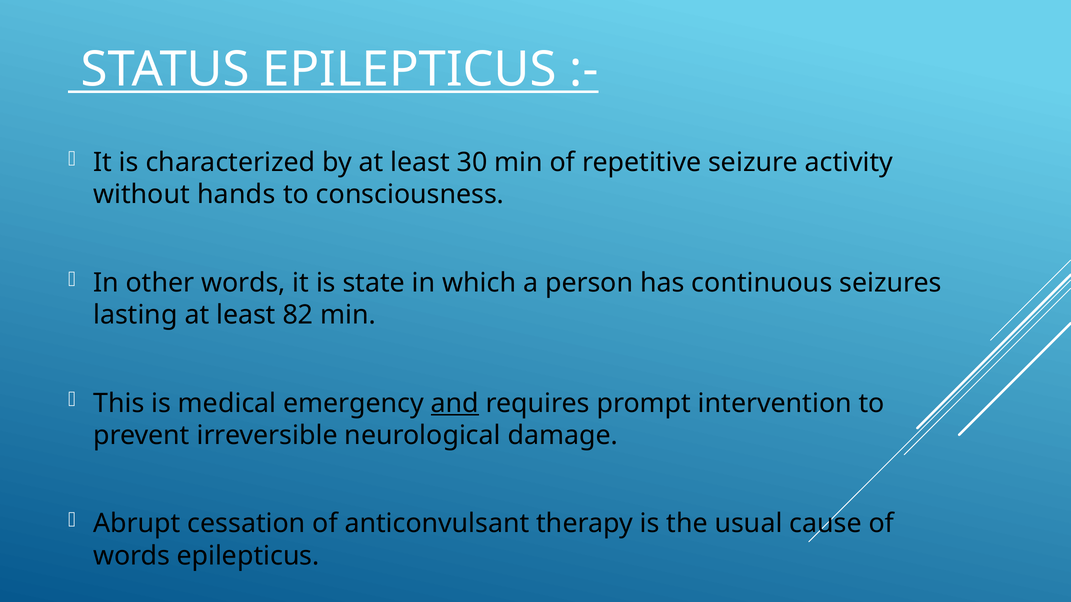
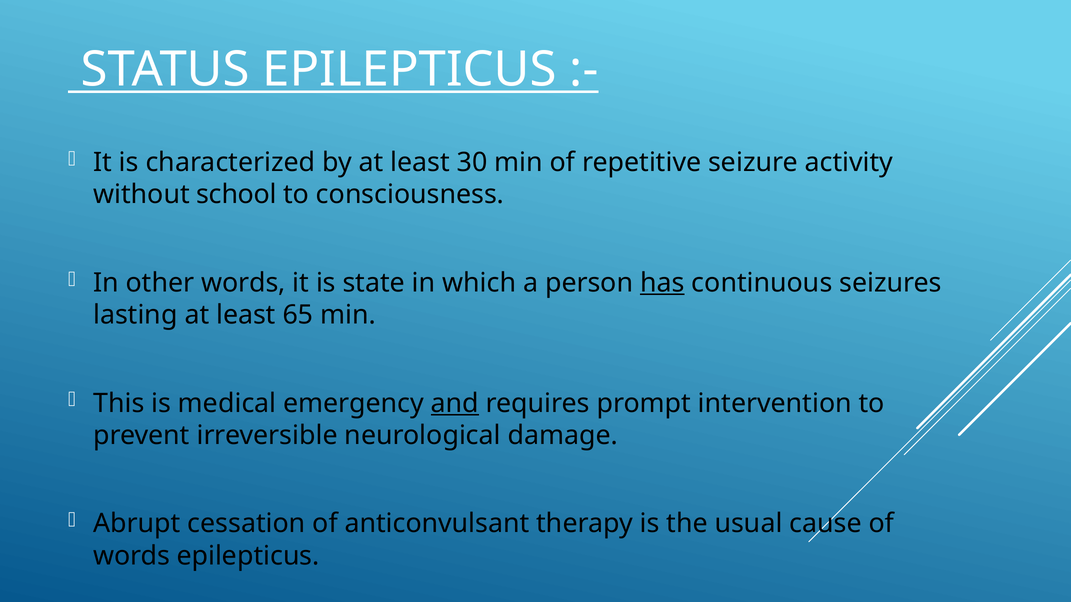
hands: hands -> school (237, 195)
has underline: none -> present (662, 283)
82: 82 -> 65 (298, 315)
